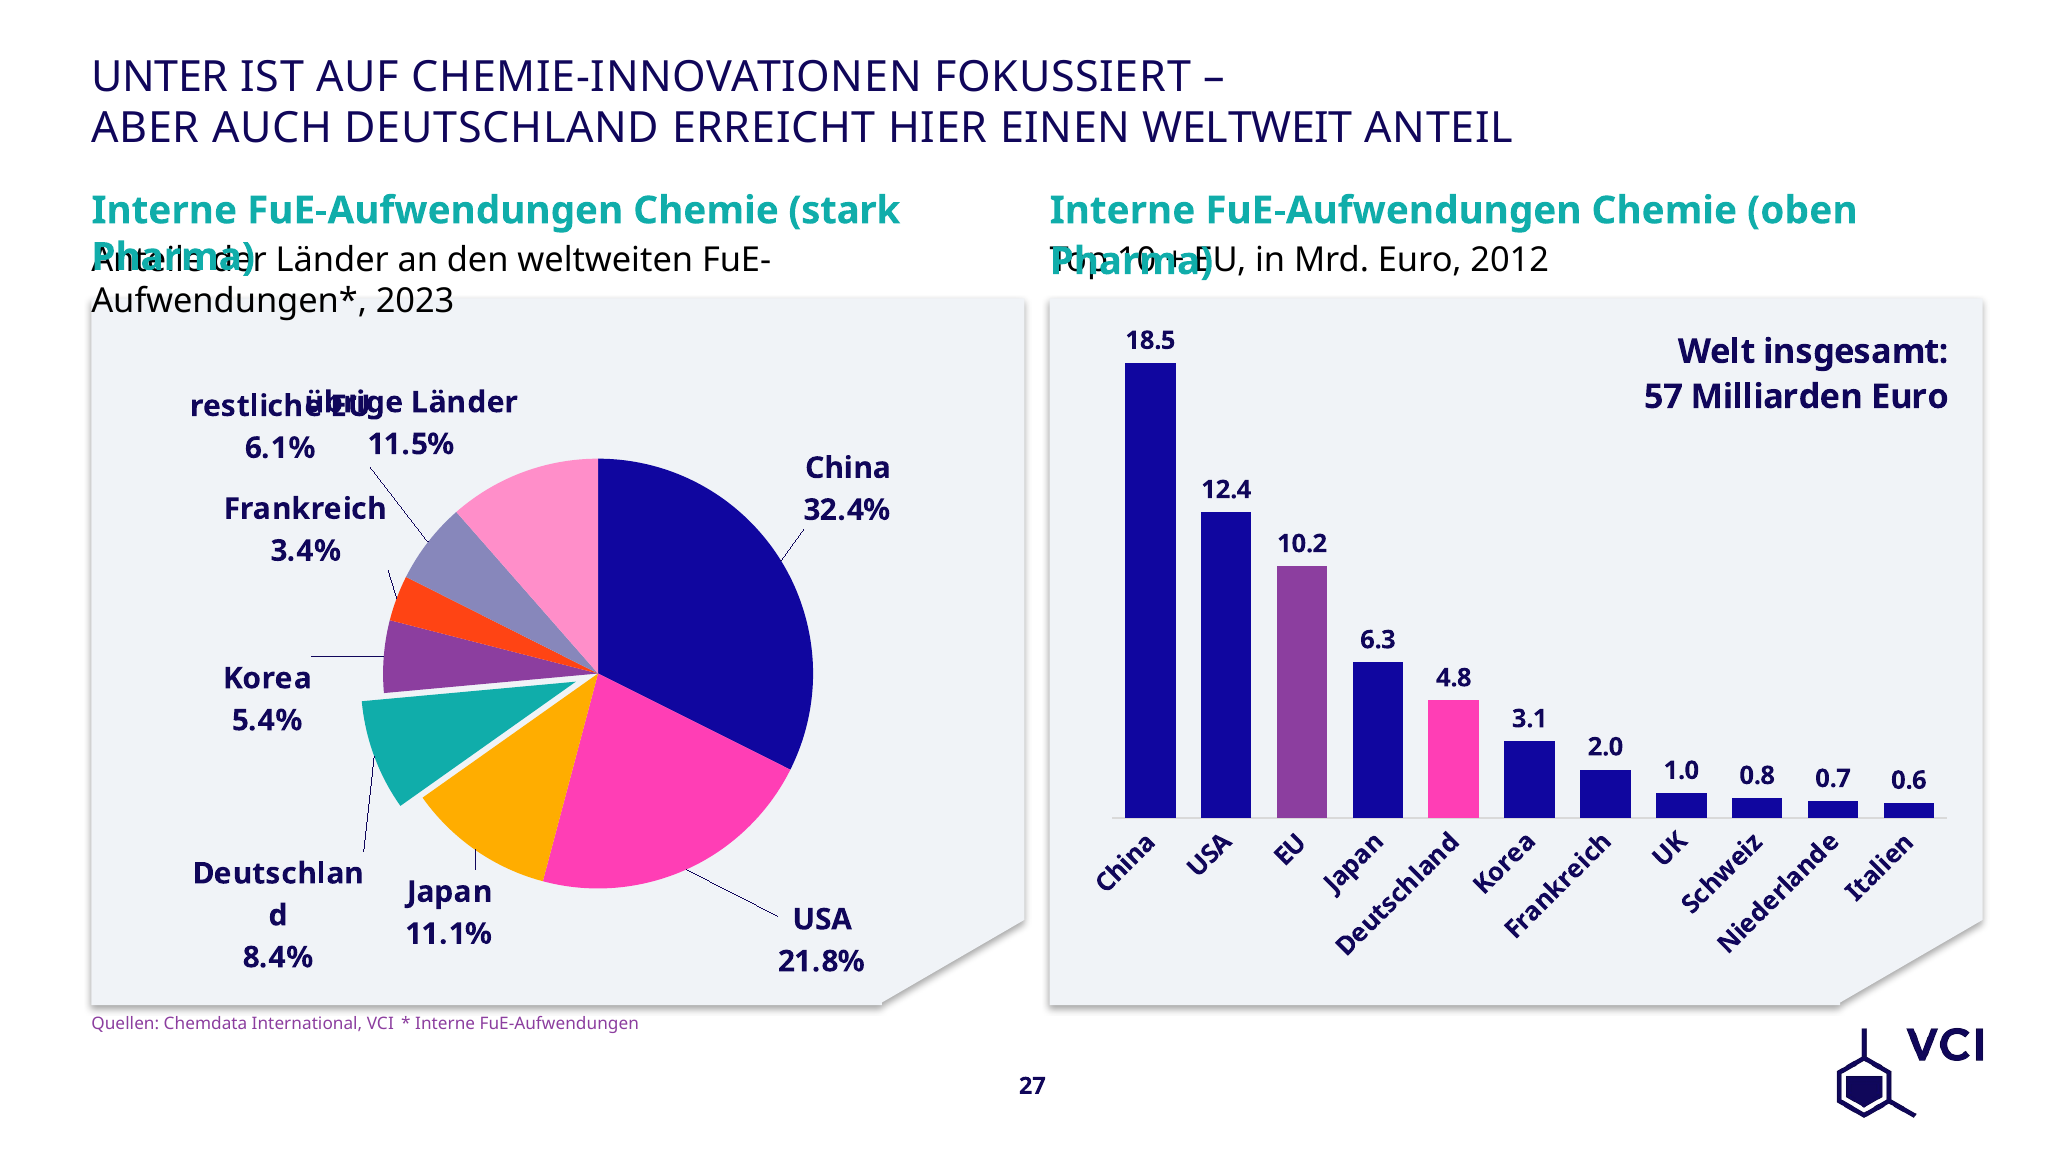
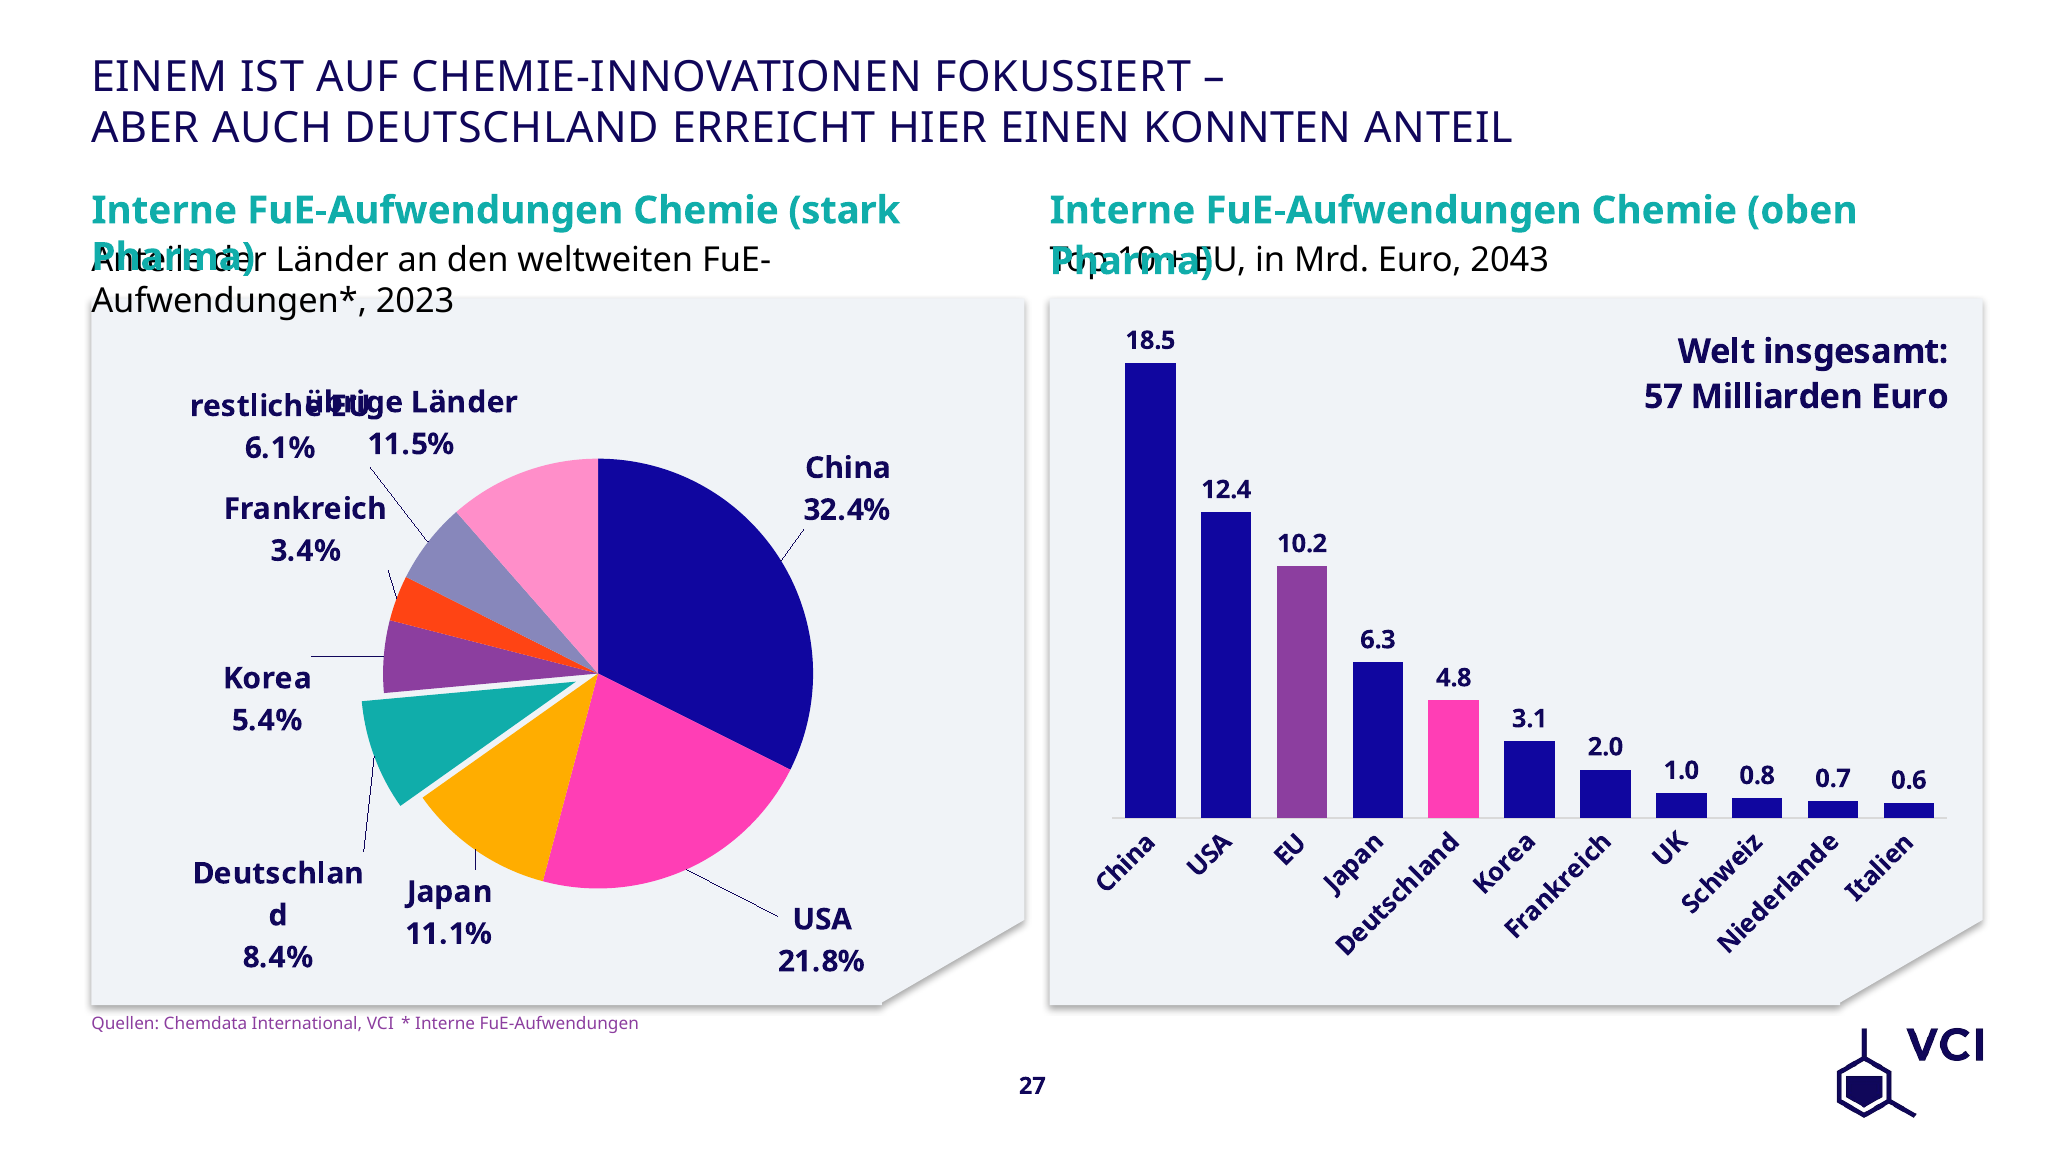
UNTER: UNTER -> EINEM (159, 77)
WELTWEIT: WELTWEIT -> KONNTEN (1247, 129)
2012: 2012 -> 2043 (1510, 260)
